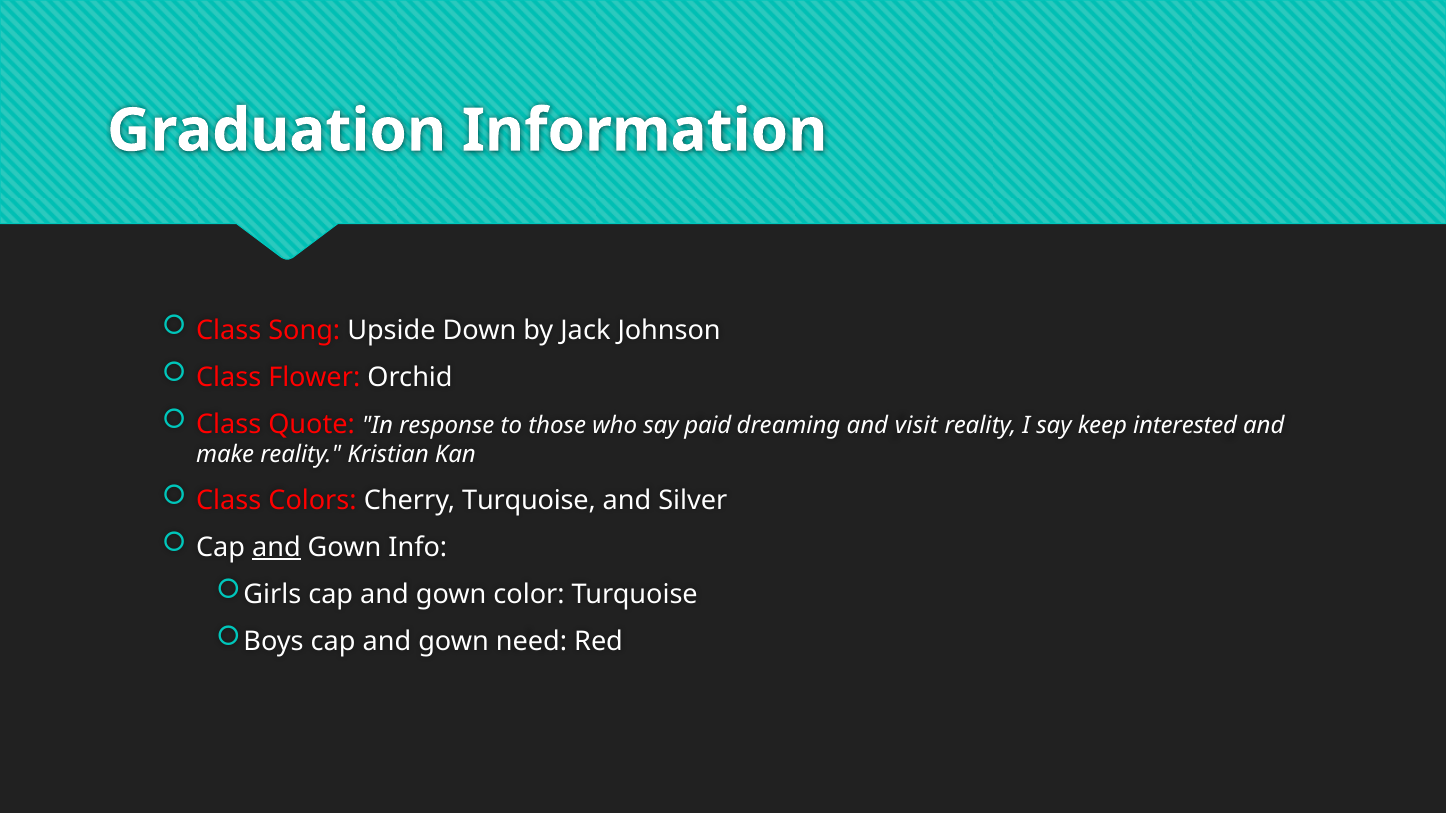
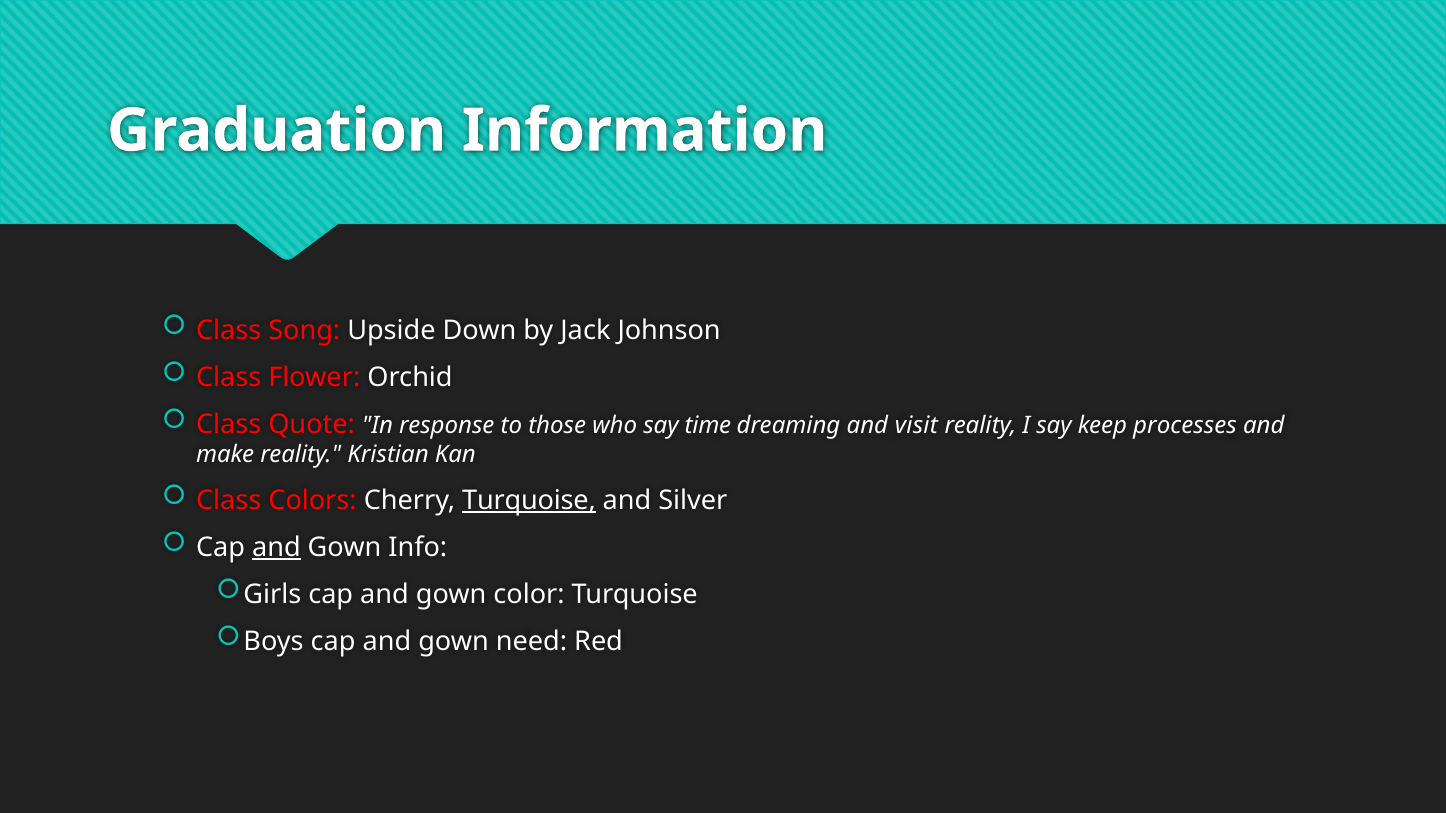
paid: paid -> time (708, 425)
interested: interested -> processes (1185, 425)
Turquoise underline: none -> present (529, 500)
